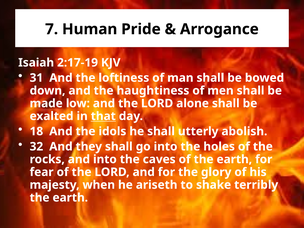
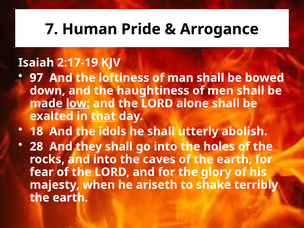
31: 31 -> 97 (36, 78)
low underline: none -> present (78, 103)
32: 32 -> 28 (36, 147)
